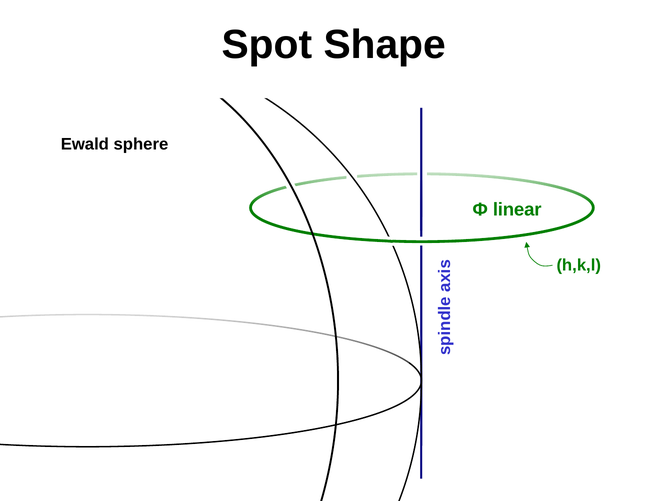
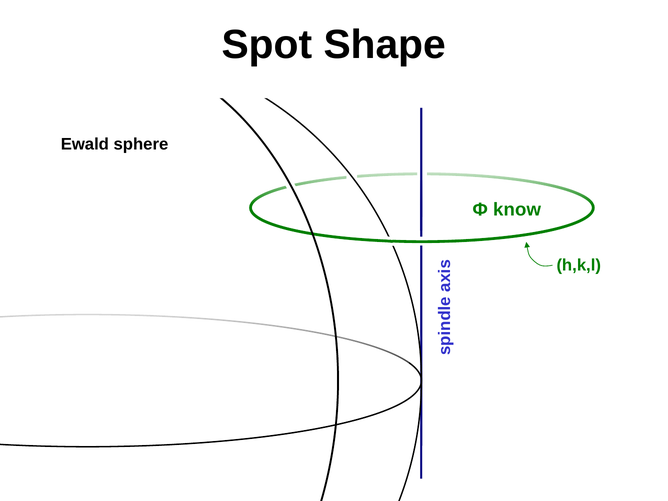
linear: linear -> know (517, 210)
